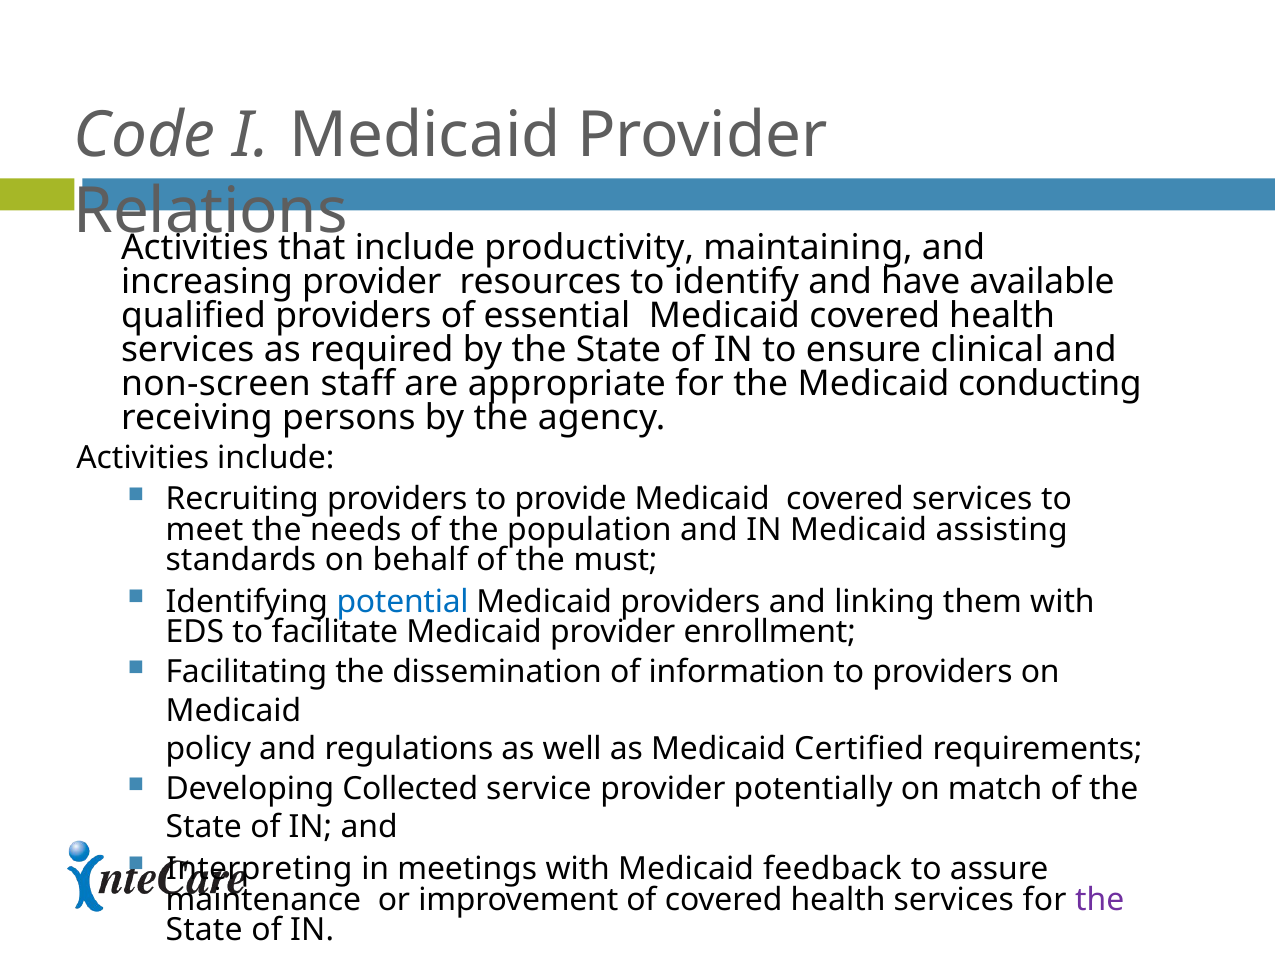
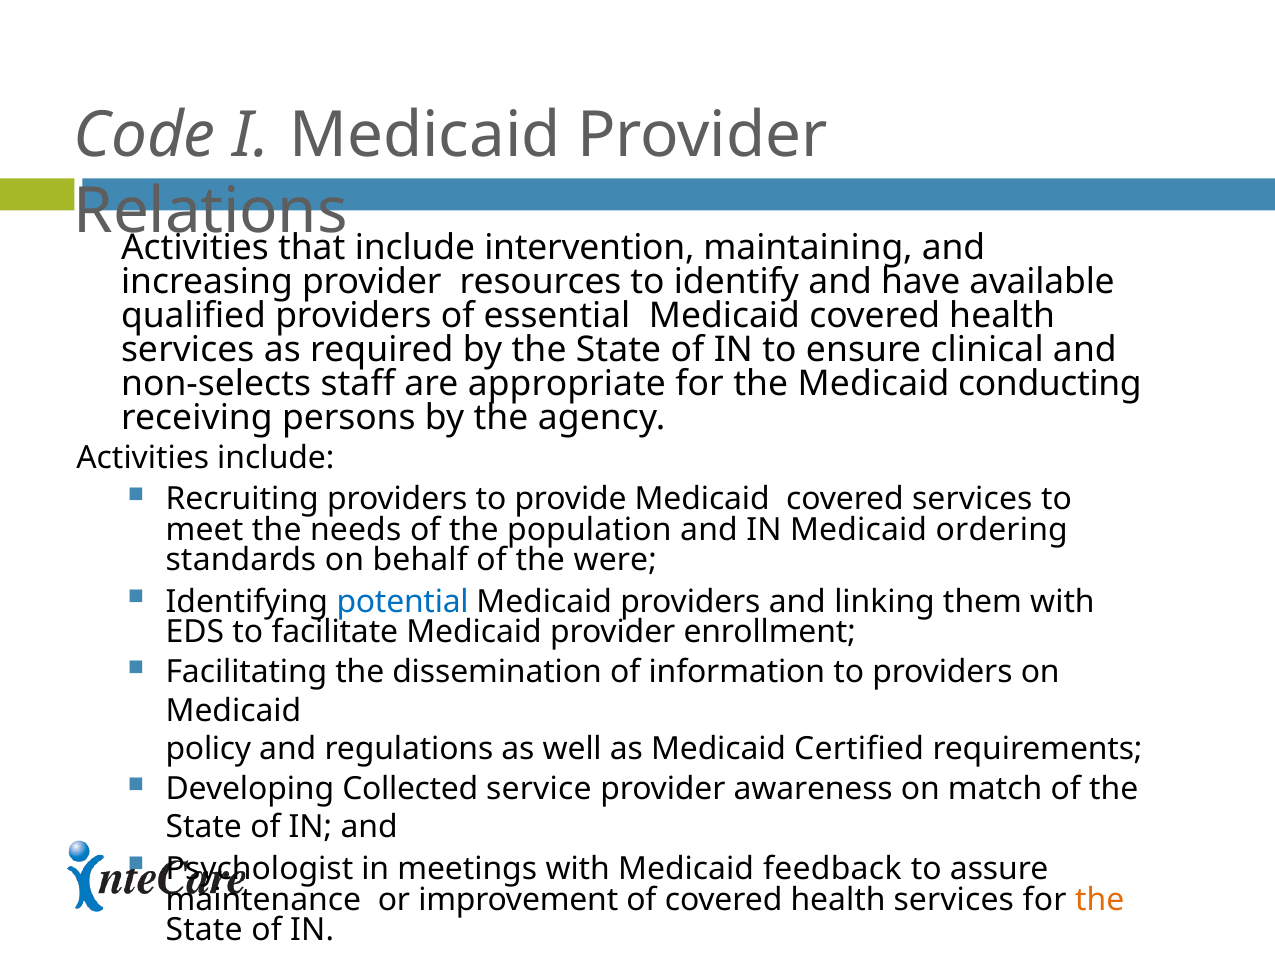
productivity: productivity -> intervention (589, 248)
non-screen: non-screen -> non-selects (216, 384)
assisting: assisting -> ordering (1002, 530)
must: must -> were (615, 561)
potentially: potentially -> awareness (813, 789)
Interpreting: Interpreting -> Psychologist (259, 869)
the colour: purple -> orange (1100, 900)
